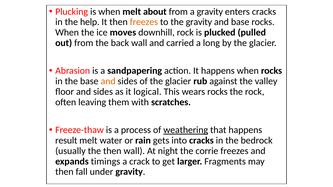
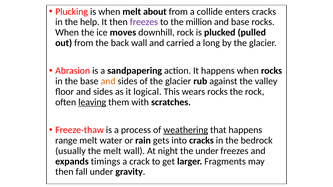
a gravity: gravity -> collide (210, 12)
freezes colour: orange -> purple (144, 22)
the gravity: gravity -> million (199, 22)
leaving underline: none -> present (92, 102)
result: result -> range (66, 141)
the then: then -> melt (112, 151)
the corrie: corrie -> under (207, 151)
